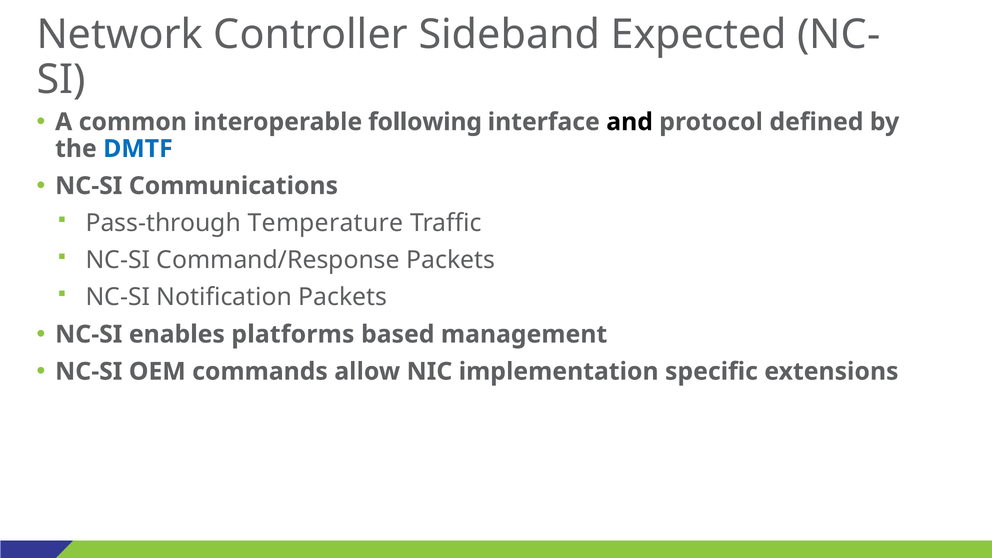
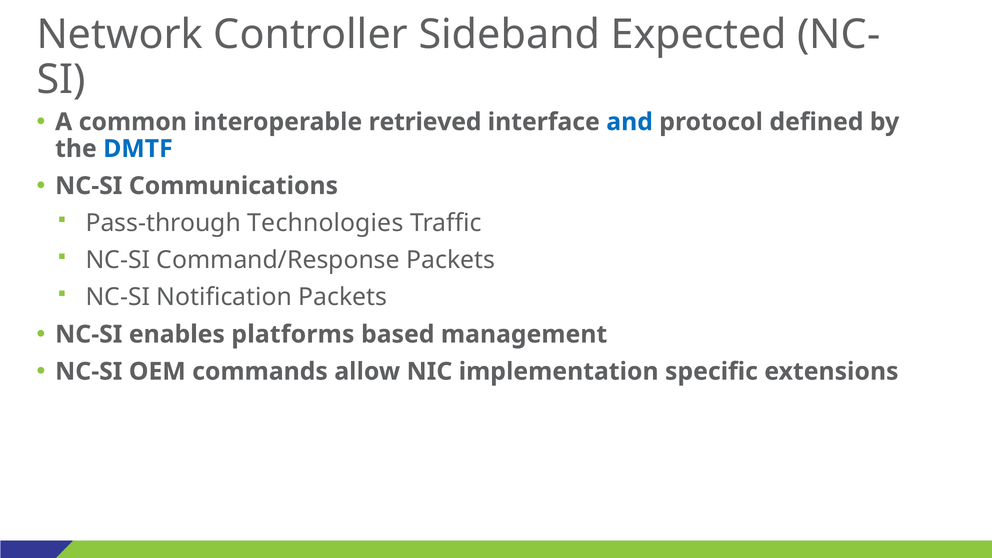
following: following -> retrieved (425, 122)
and colour: black -> blue (630, 122)
Temperature: Temperature -> Technologies (325, 223)
